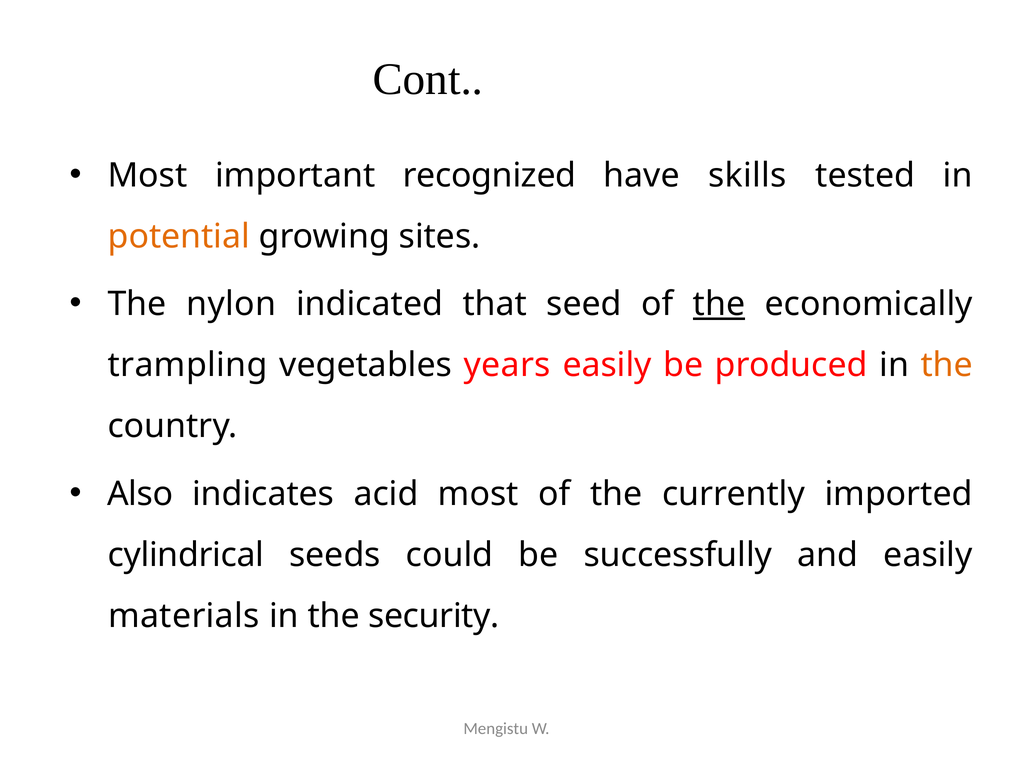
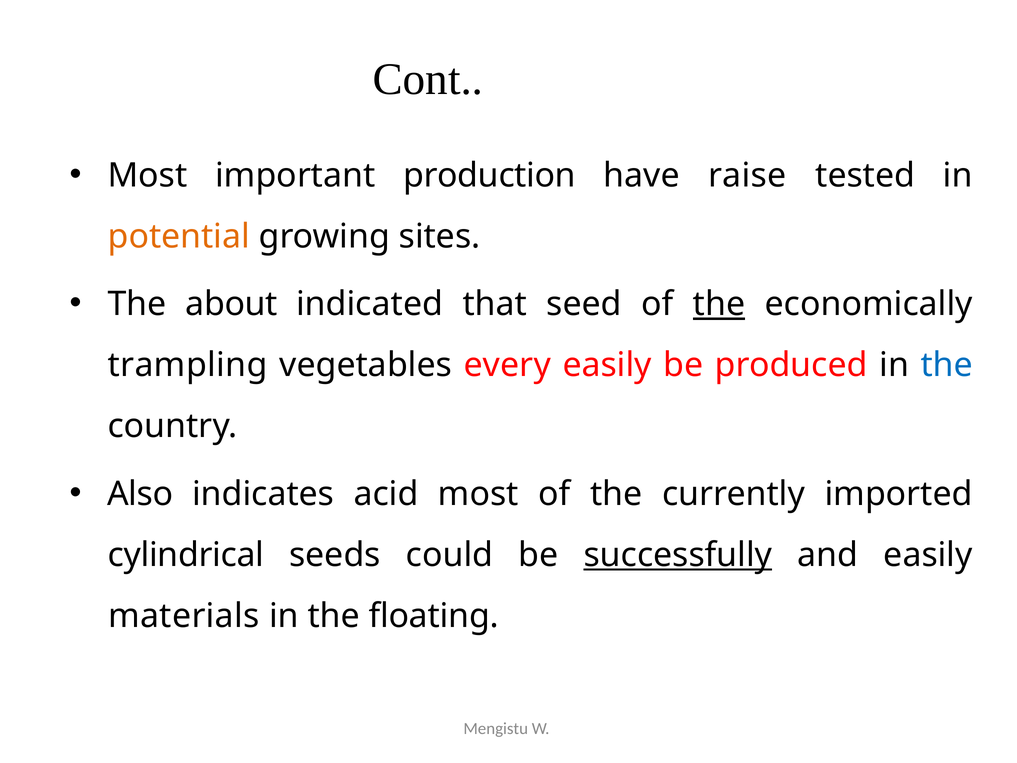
recognized: recognized -> production (489, 175)
skills: skills -> raise (747, 175)
nylon: nylon -> about (232, 304)
years: years -> every (507, 365)
the colour: orange -> blue (947, 365)
successfully underline: none -> present (678, 555)
security: security -> floating (434, 616)
